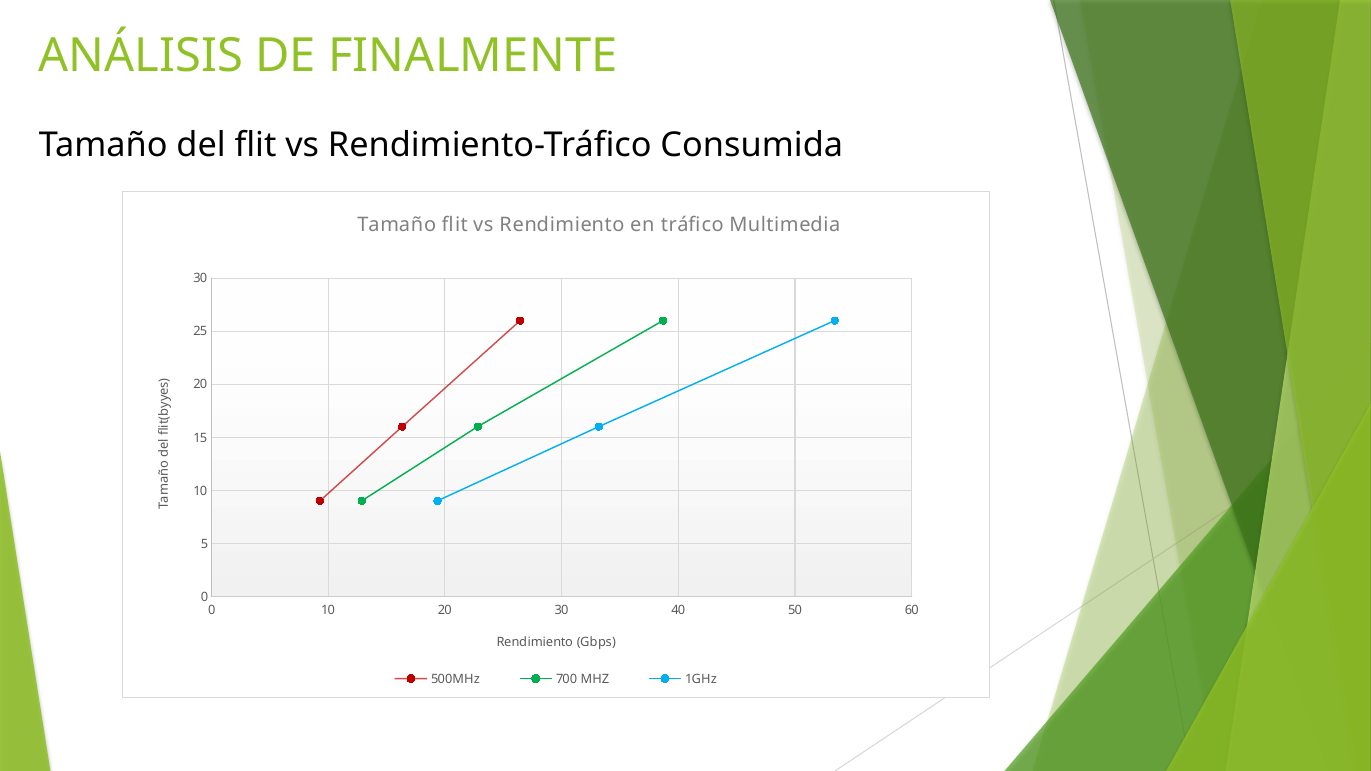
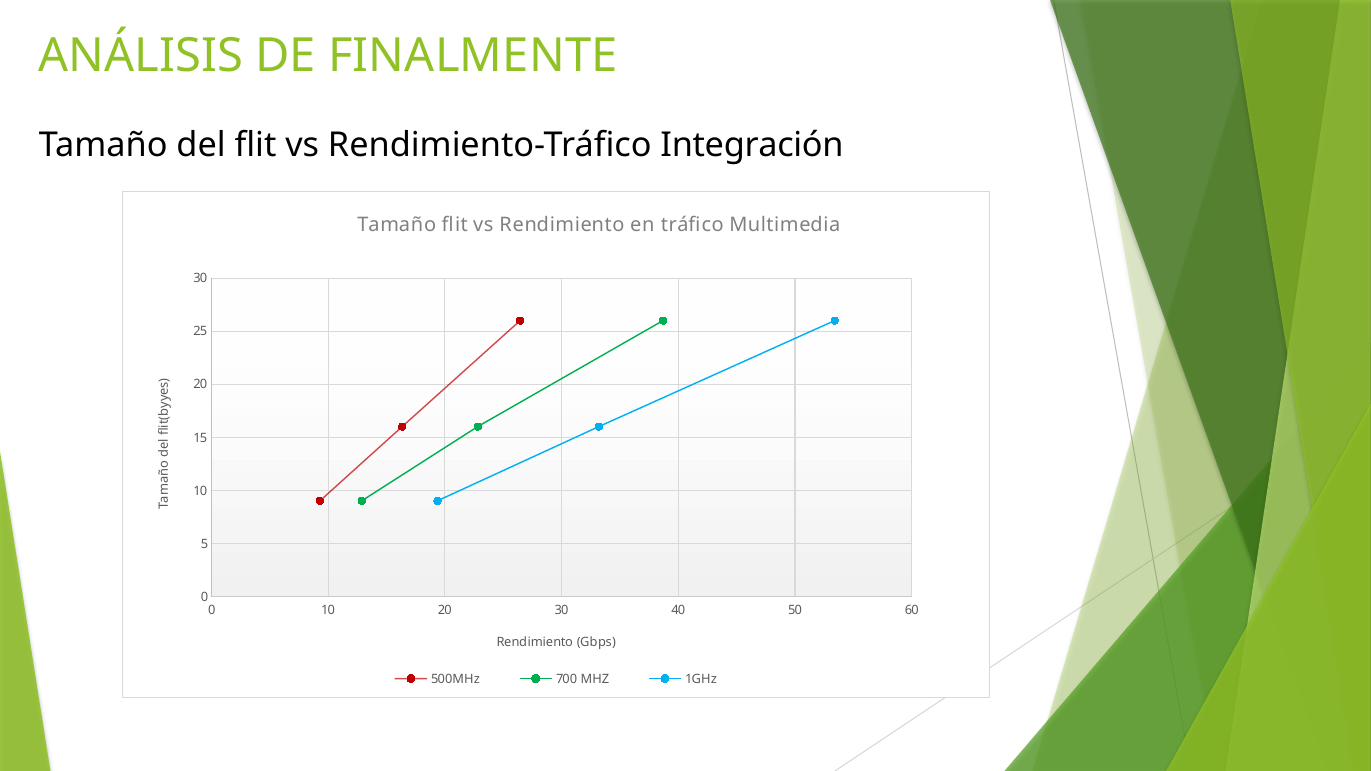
Consumida: Consumida -> Integración (752, 145)
